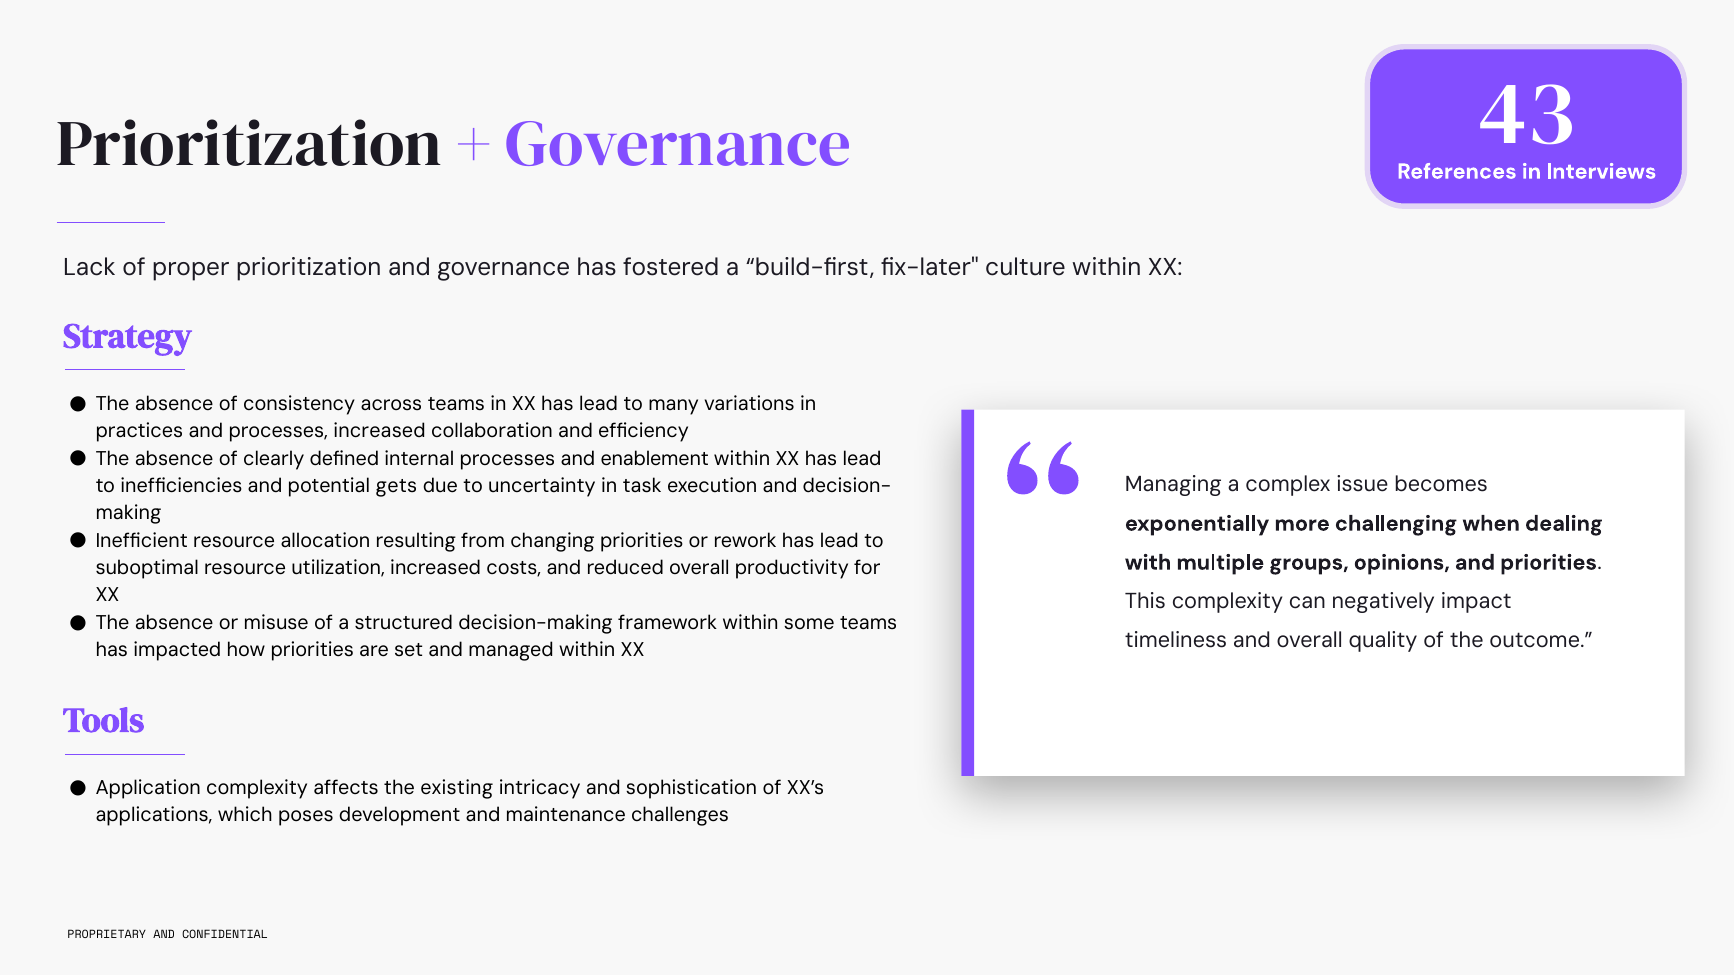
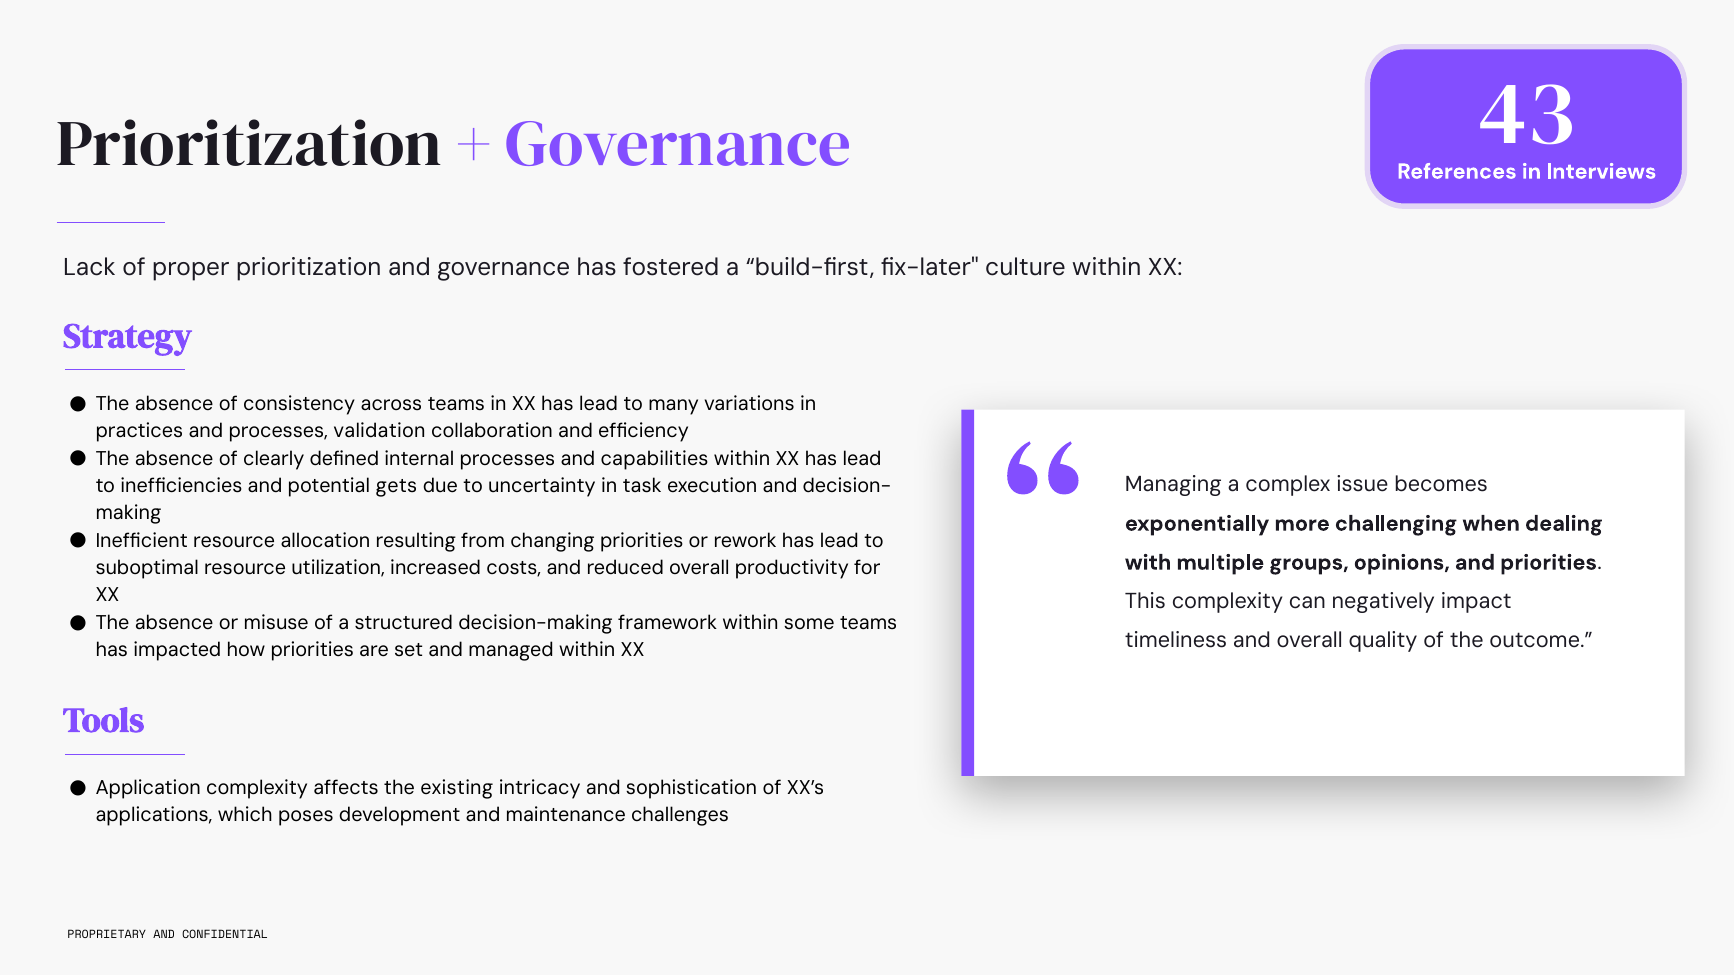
processes increased: increased -> validation (380, 431)
enablement: enablement -> capabilities (655, 459)
